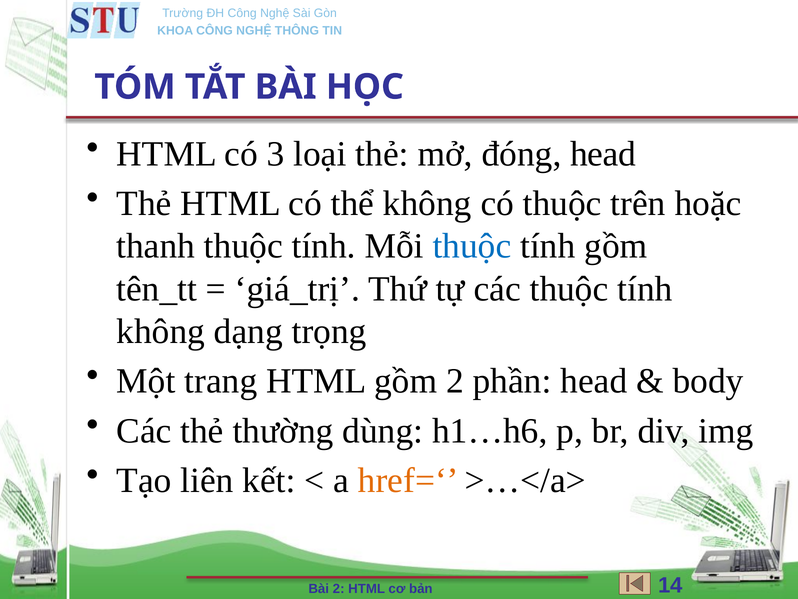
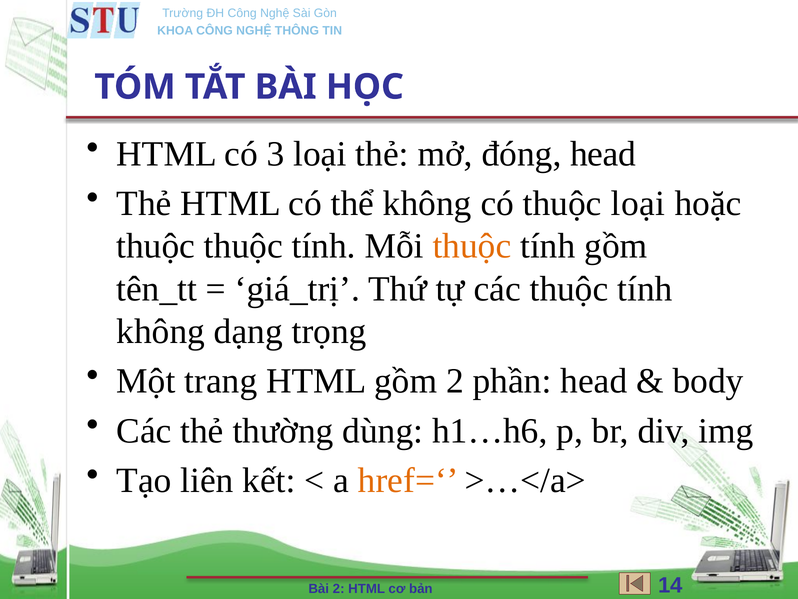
thuộc trên: trên -> loại (638, 203)
thanh: thanh -> thuộc (156, 246)
thuộc colour: blue -> orange (472, 246)
